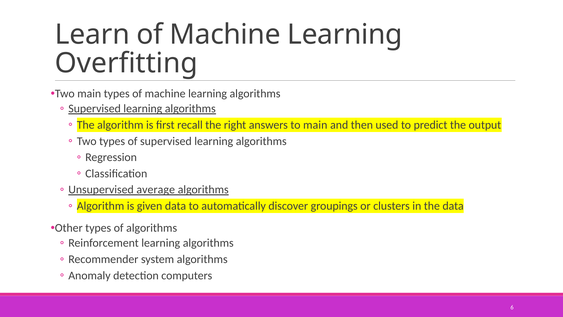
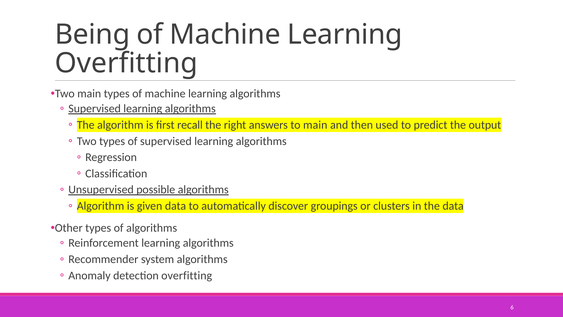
Learn: Learn -> Being (92, 34)
average: average -> possible (156, 190)
detection computers: computers -> overfitting (187, 275)
